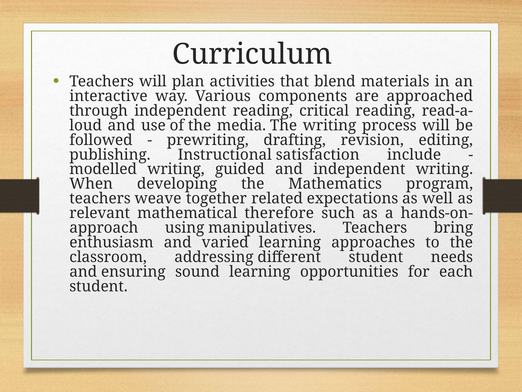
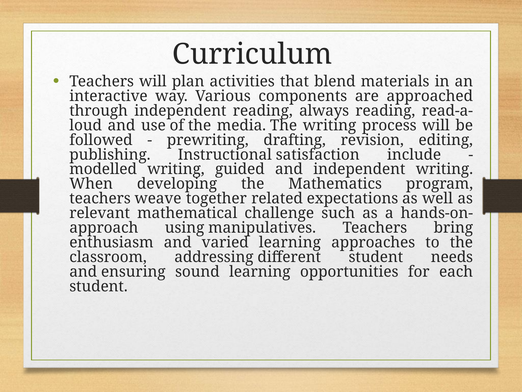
critical: critical -> always (324, 111)
therefore: therefore -> challenge (279, 213)
